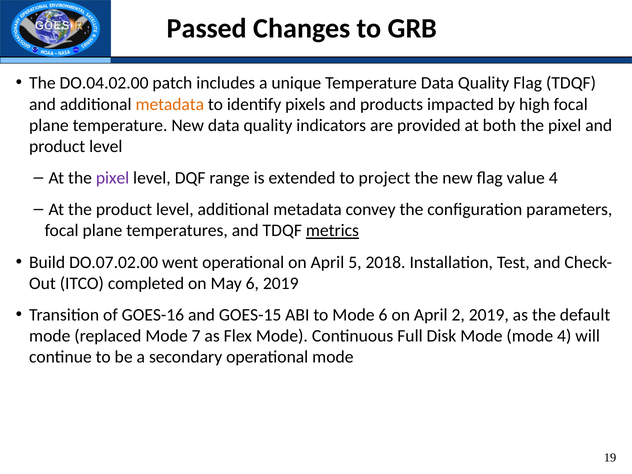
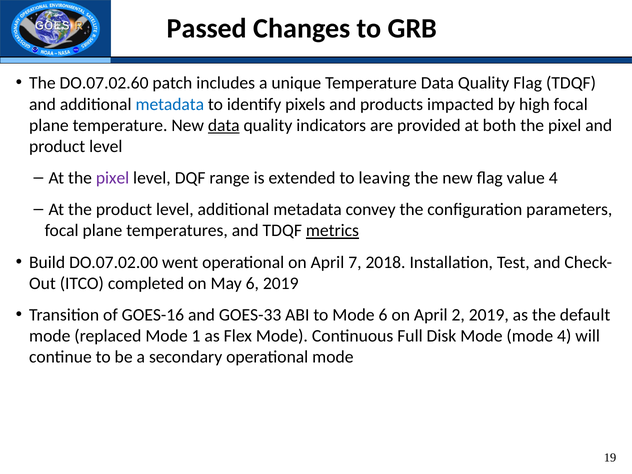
DO.04.02.00: DO.04.02.00 -> DO.07.02.60 (104, 83)
metadata colour: orange -> blue (170, 104)
data underline: none -> present (224, 125)
project: project -> leaving (384, 178)
5: 5 -> 7 (355, 262)
GOES-15: GOES-15 -> GOES-33 (250, 315)
7: 7 -> 1 (196, 336)
